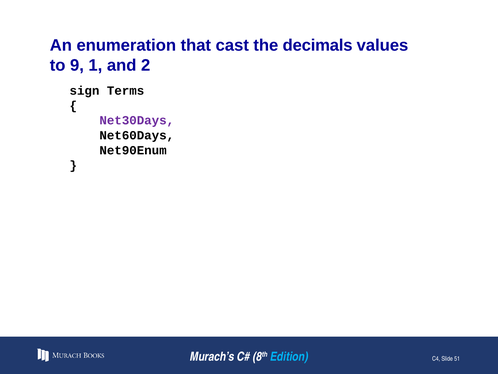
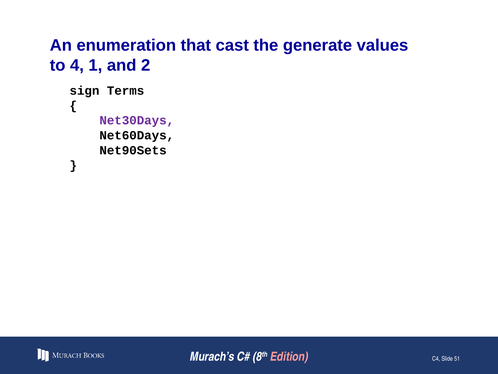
decimals: decimals -> generate (318, 45)
9: 9 -> 4 (77, 65)
Net90Enum: Net90Enum -> Net90Sets (133, 150)
Edition colour: light blue -> pink (289, 356)
